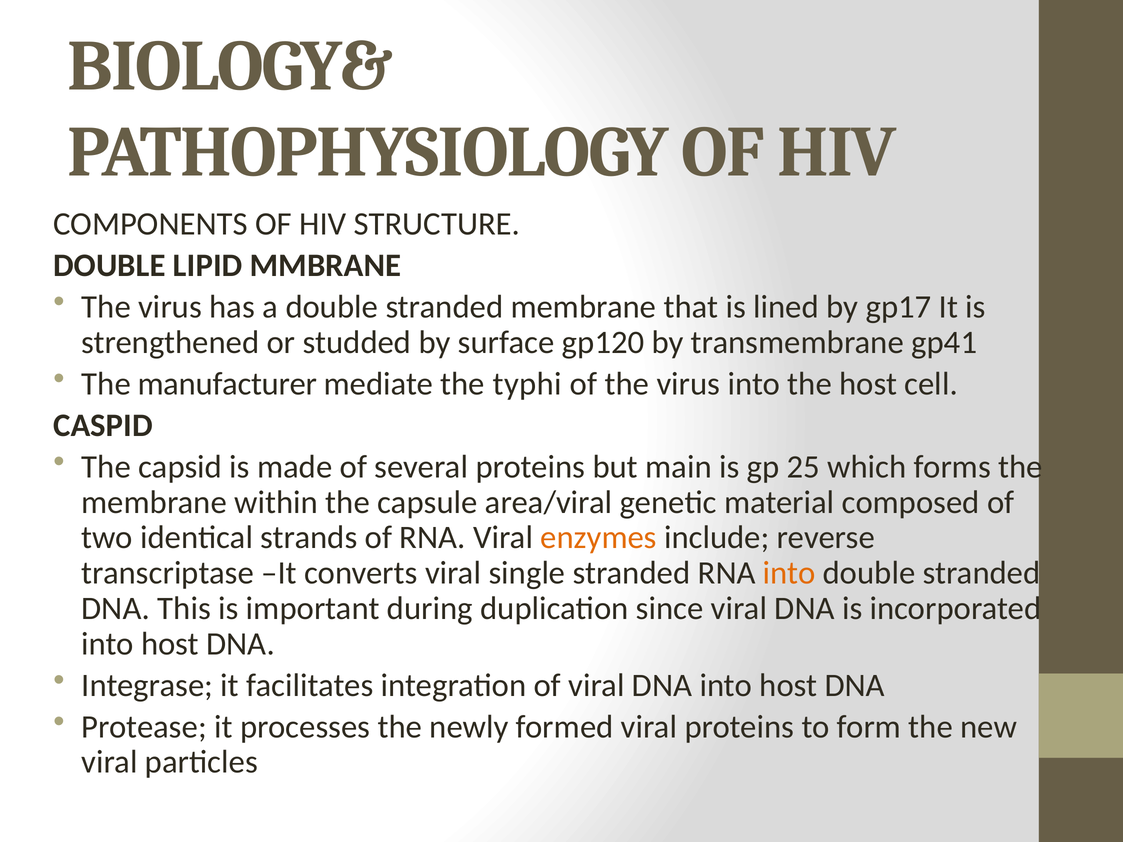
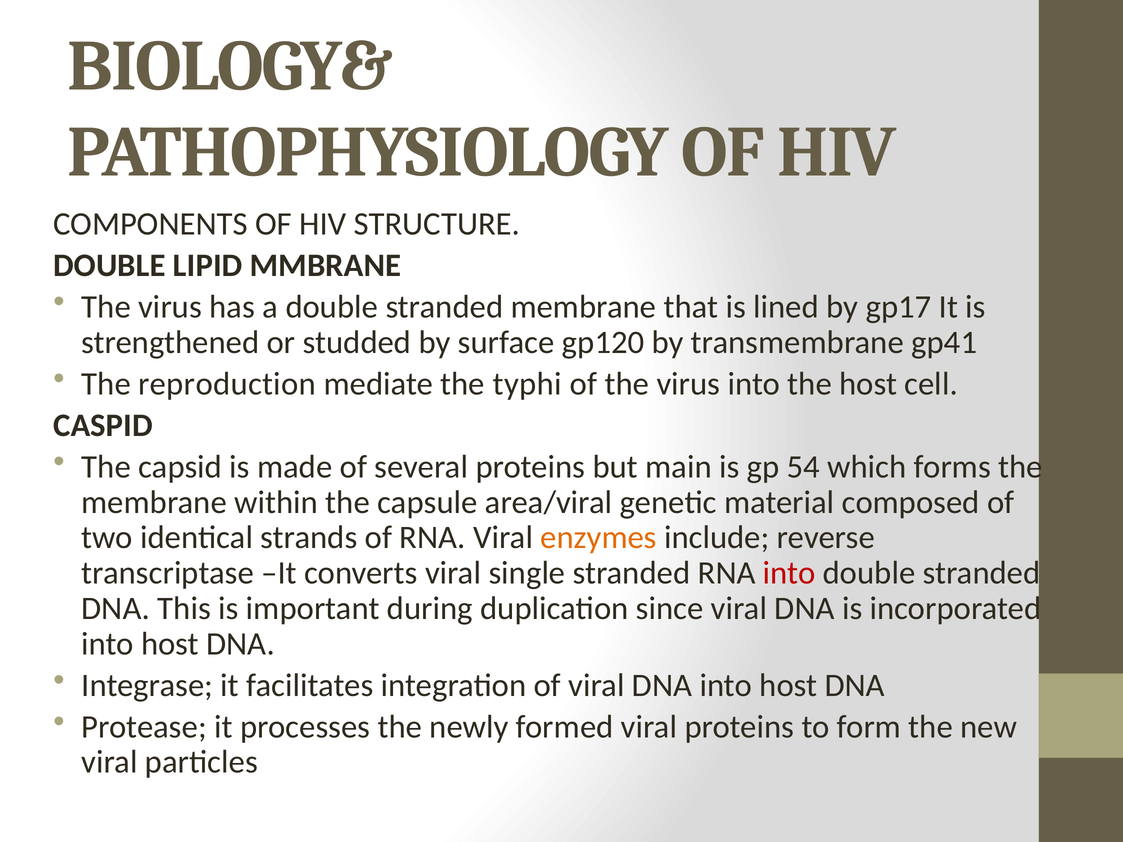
manufacturer: manufacturer -> reproduction (227, 384)
25: 25 -> 54 (803, 467)
into colour: orange -> red (789, 573)
